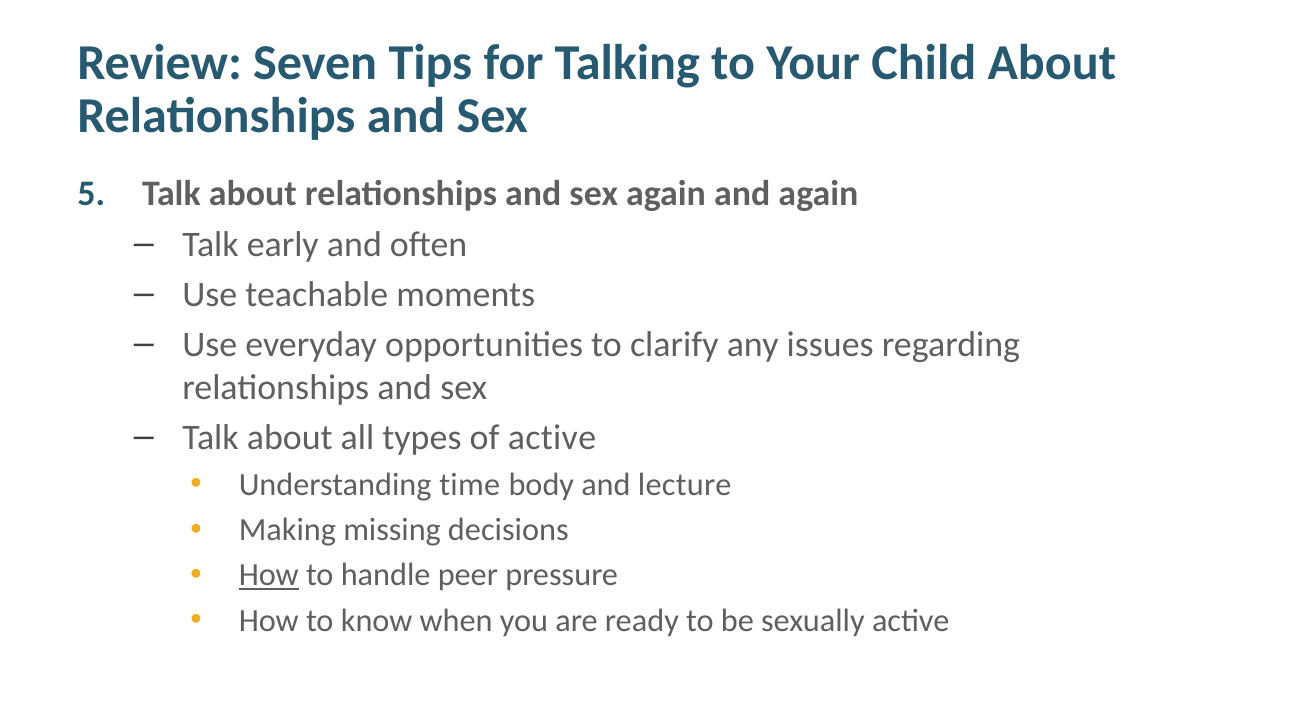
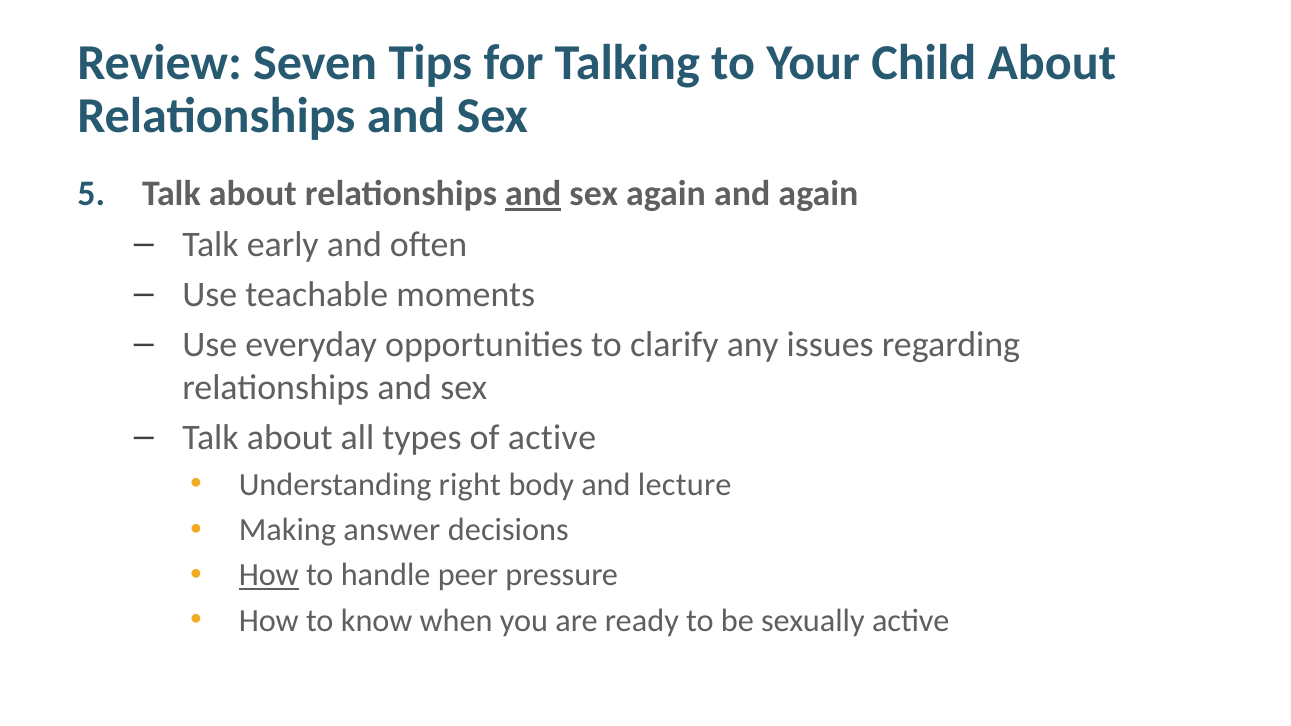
and underline: none -> present (533, 194)
time: time -> right (470, 485)
missing: missing -> answer (392, 530)
